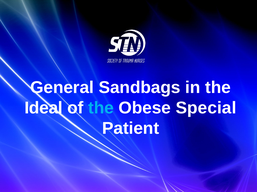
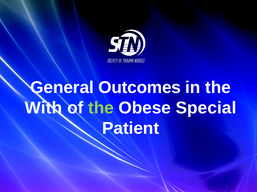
Sandbags: Sandbags -> Outcomes (140, 88)
Ideal: Ideal -> With (43, 108)
the colour: light blue -> light green (101, 108)
